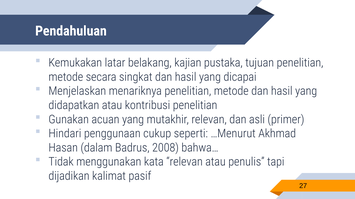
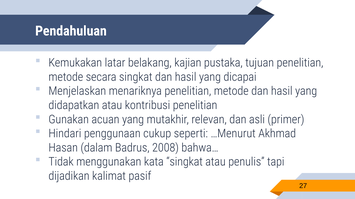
kata relevan: relevan -> singkat (185, 162)
